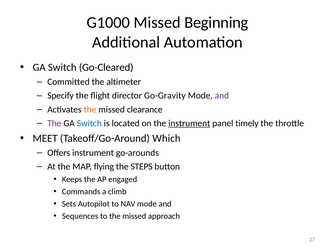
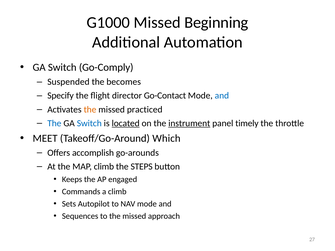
Go-Cleared: Go-Cleared -> Go-Comply (106, 67)
Committed: Committed -> Suspended (68, 82)
altimeter: altimeter -> becomes (124, 82)
Go-Gravity: Go-Gravity -> Go-Contact (165, 96)
and colour: purple -> blue (222, 96)
clearance: clearance -> practiced (145, 110)
The colour: purple -> blue (54, 123)
located underline: none -> present (126, 123)
Offers instrument: instrument -> accomplish (93, 153)
MAP flying: flying -> climb (104, 167)
